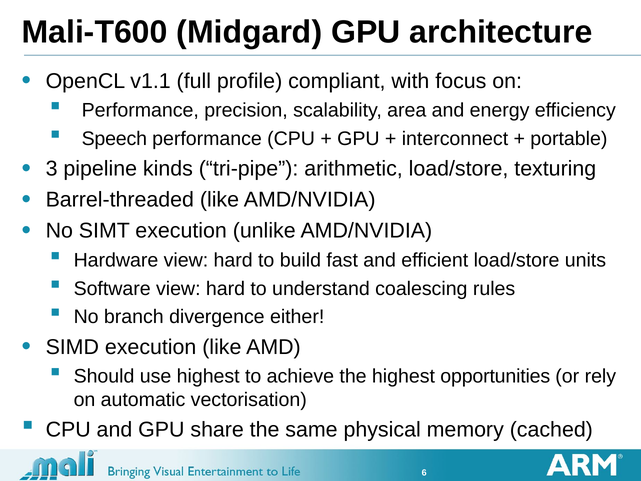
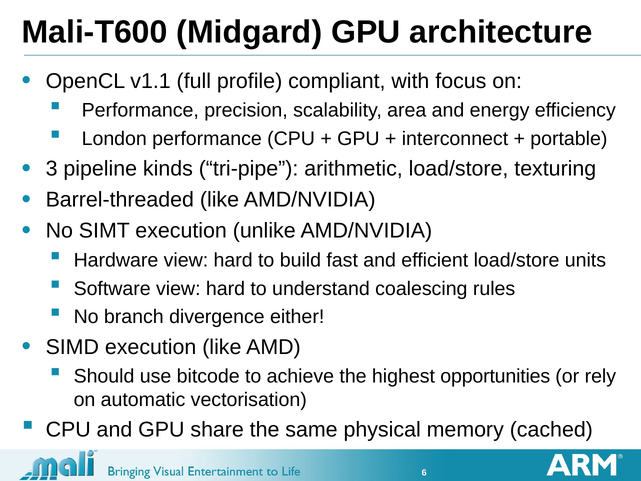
Speech: Speech -> London (114, 139)
use highest: highest -> bitcode (208, 376)
